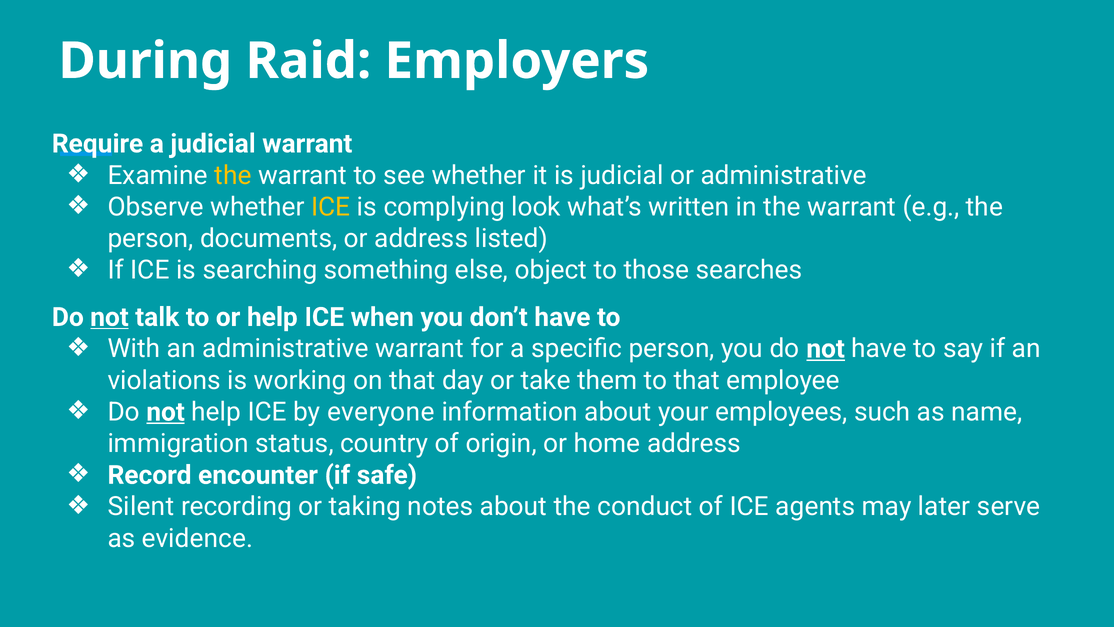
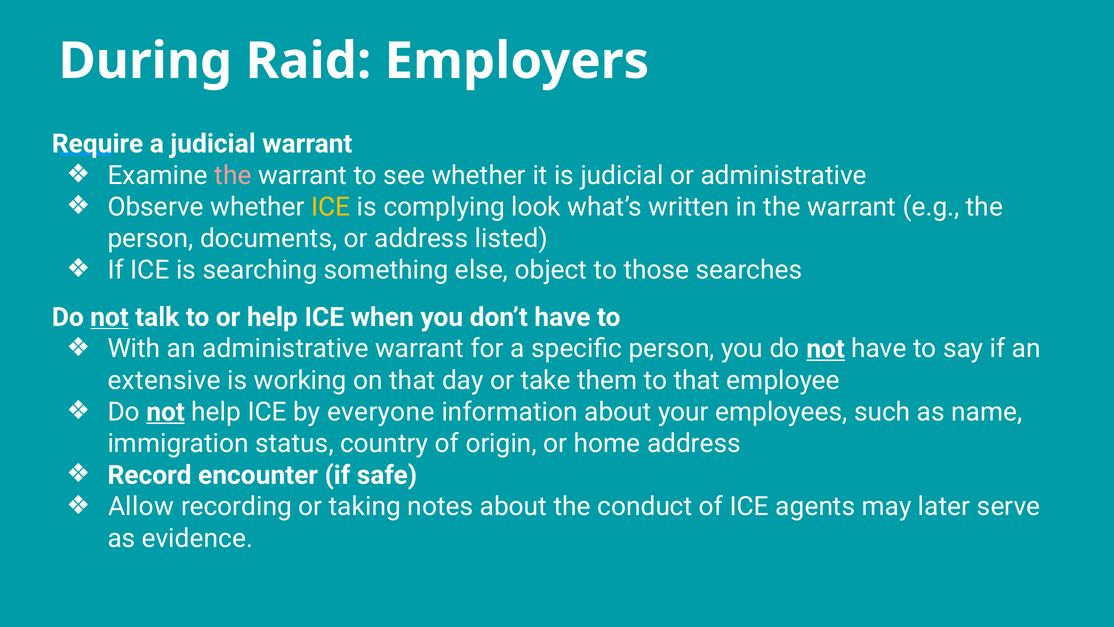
the colour: yellow -> pink (233, 175)
violations: violations -> extensive (164, 380)
Silent: Silent -> Allow (141, 506)
